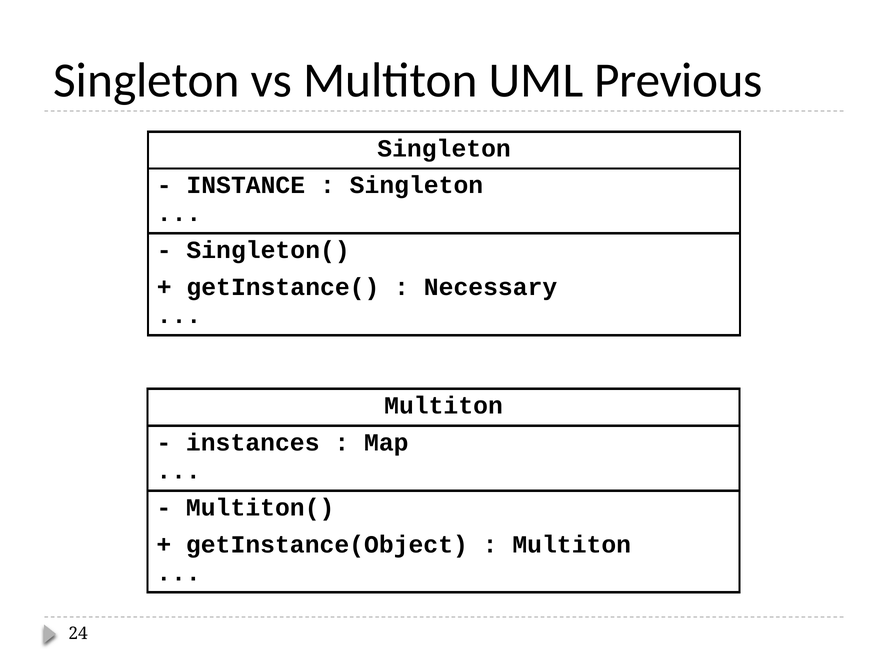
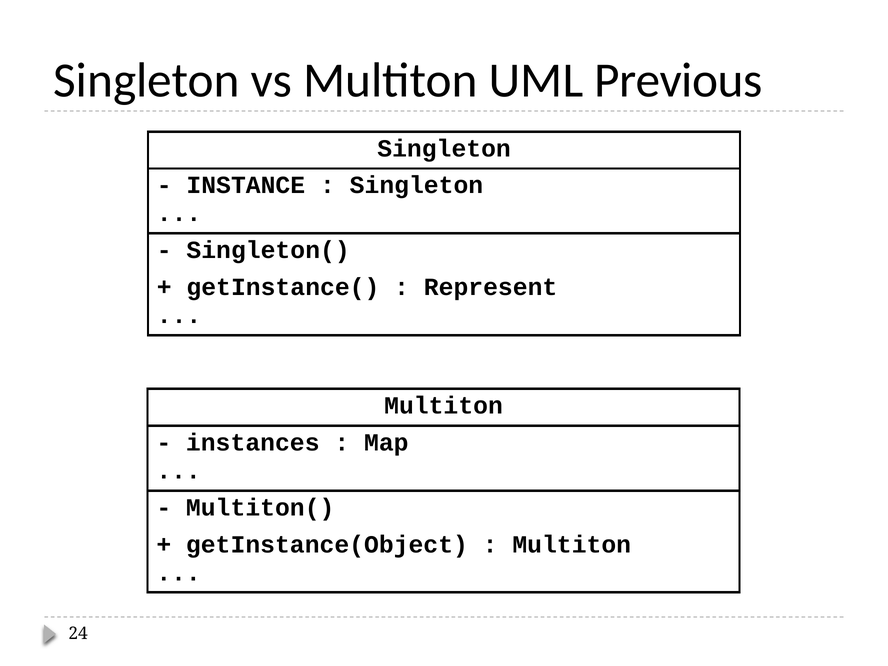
Necessary: Necessary -> Represent (491, 287)
